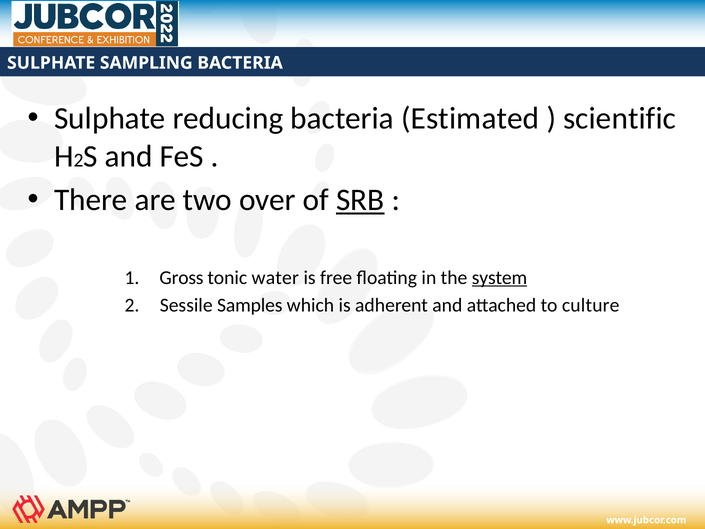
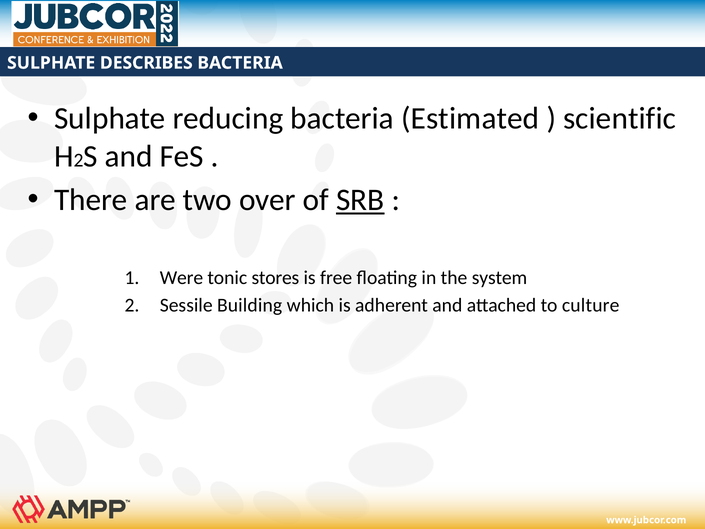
SAMPLING: SAMPLING -> DESCRIBES (146, 63)
Gross: Gross -> Were (181, 278)
water: water -> stores (275, 278)
system underline: present -> none (499, 278)
Samples: Samples -> Building (250, 305)
